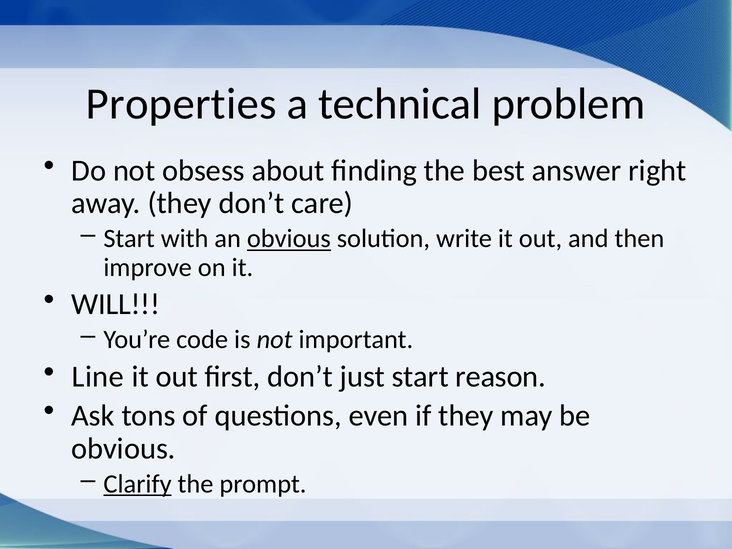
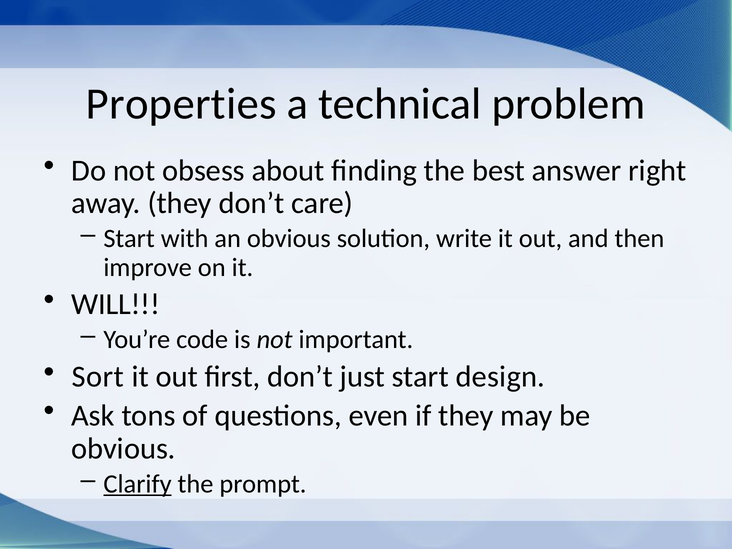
obvious underline: present -> none (289, 239)
Line: Line -> Sort (98, 377)
reason: reason -> design (500, 377)
